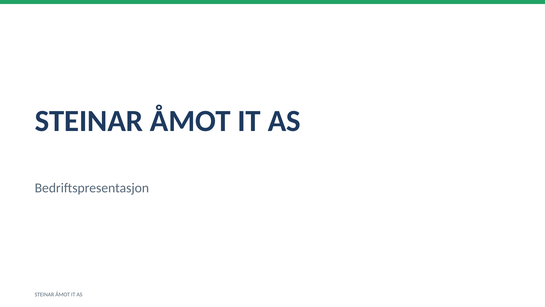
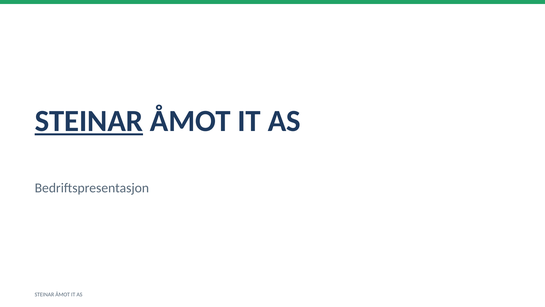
STEINAR underline: none -> present (89, 121)
